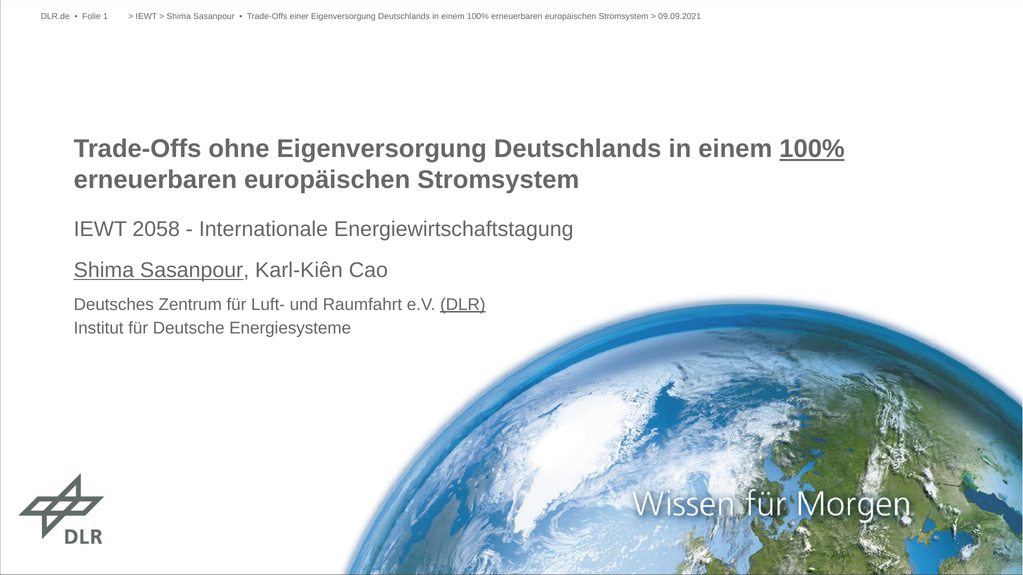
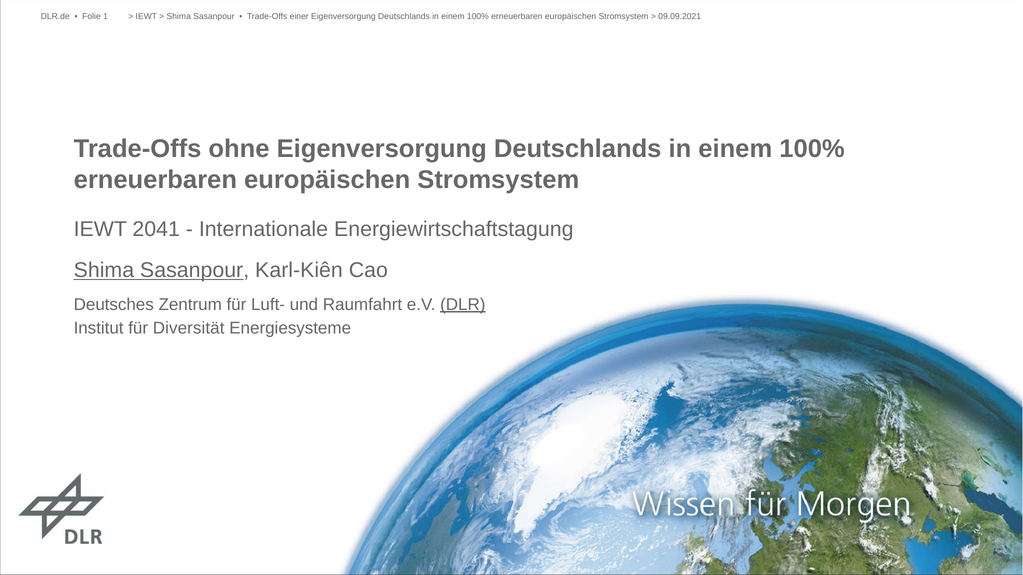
100% underline: present -> none (812, 149)
2058: 2058 -> 2041 (156, 230)
Deutsche: Deutsche -> Diversität (189, 328)
